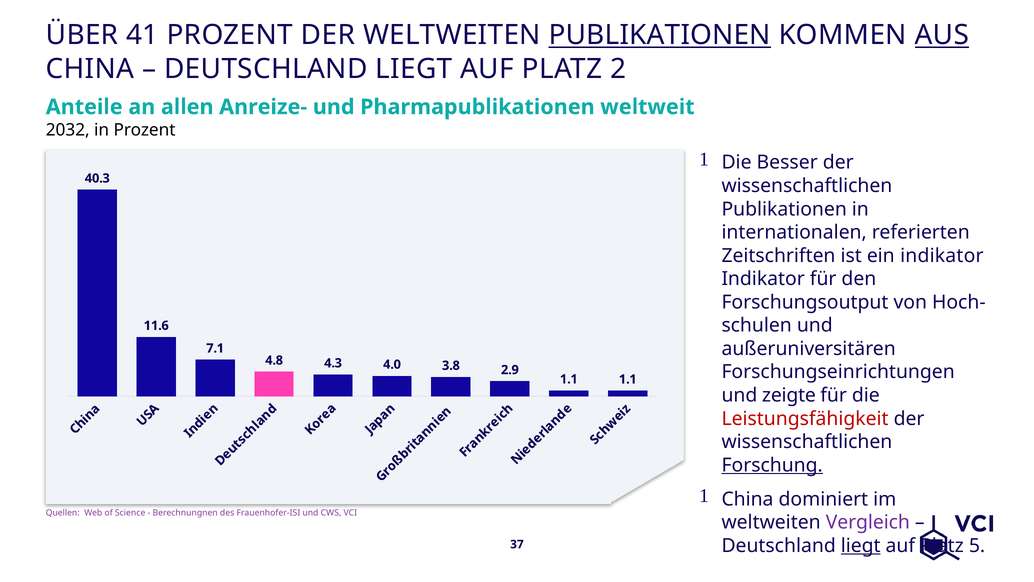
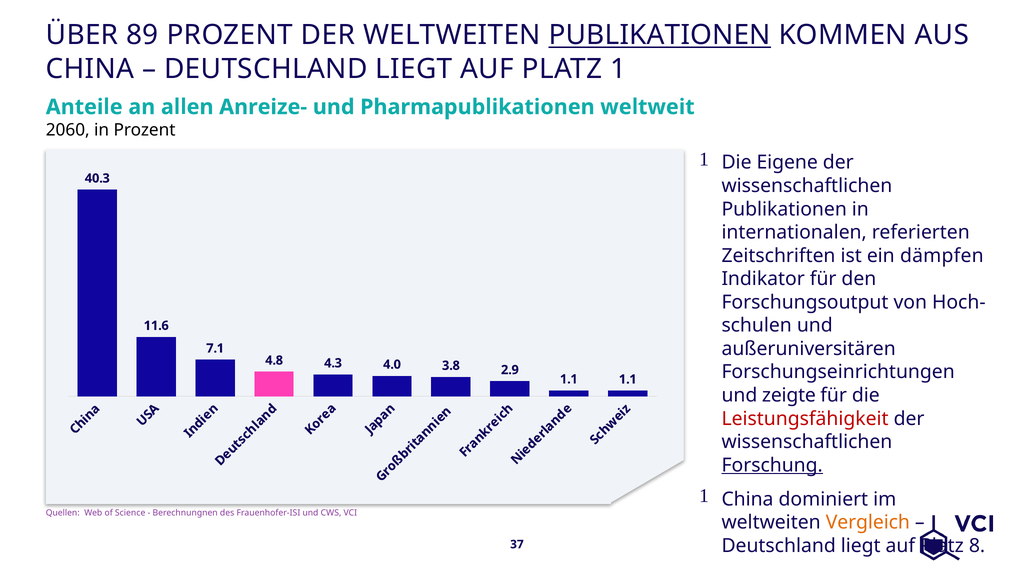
41: 41 -> 89 (142, 35)
AUS underline: present -> none (942, 35)
2: 2 -> 1 (618, 69)
2032: 2032 -> 2060 (68, 130)
Besser: Besser -> Eigene (787, 162)
ein indikator: indikator -> dämpfen (942, 255)
Vergleich colour: purple -> orange (868, 522)
liegt underline: present -> none (861, 545)
5: 5 -> 8 (977, 545)
